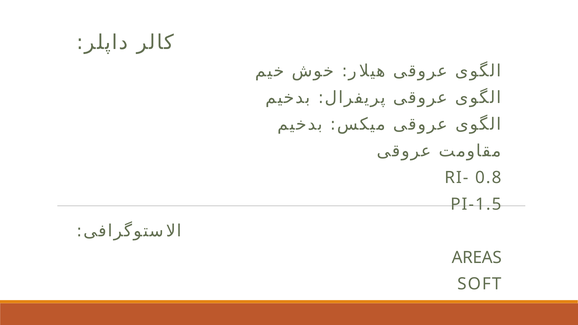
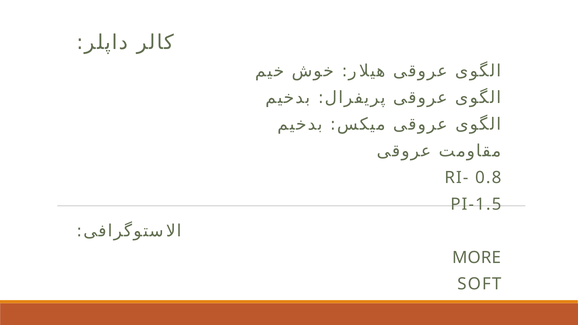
AREAS: AREAS -> MORE (477, 258)
